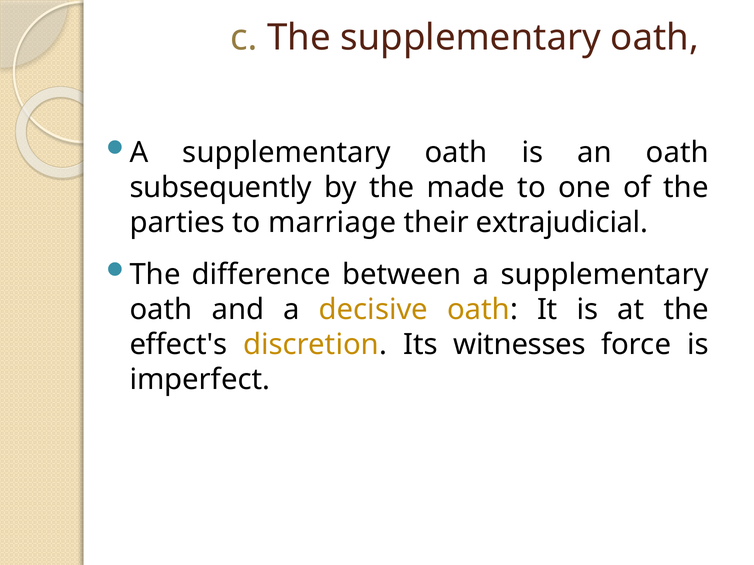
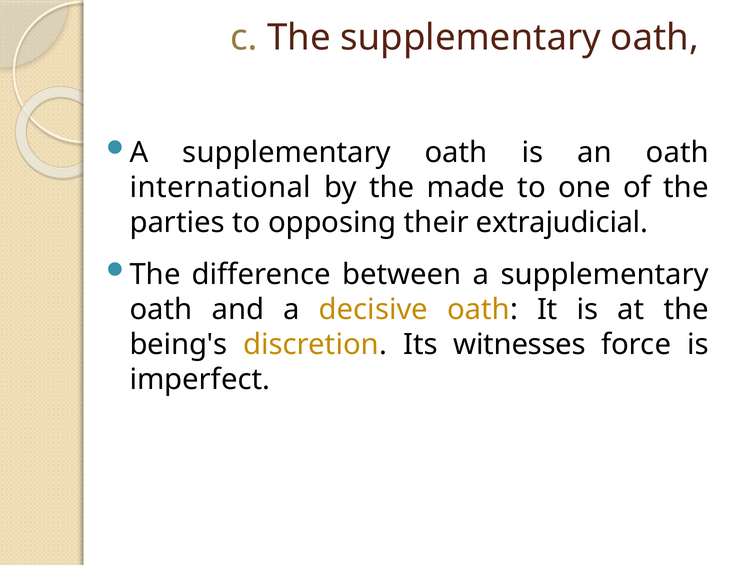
subsequently: subsequently -> international (220, 188)
marriage: marriage -> opposing (332, 223)
effect's: effect's -> being's (178, 345)
